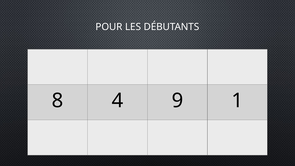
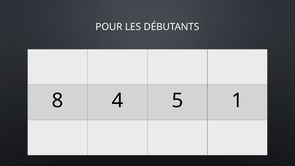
9: 9 -> 5 (177, 101)
